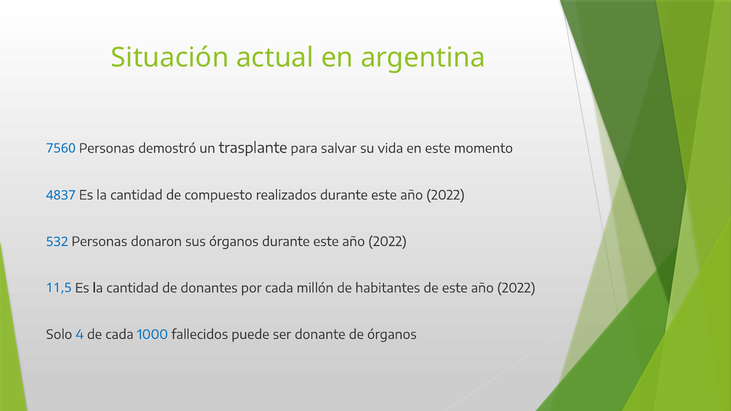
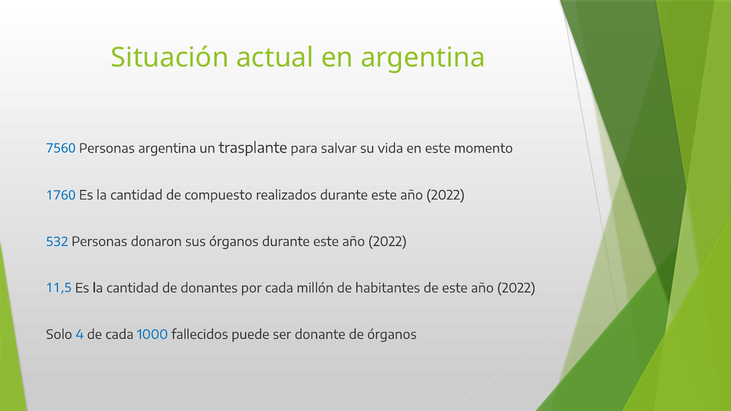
Personas demostró: demostró -> argentina (167, 149)
4837: 4837 -> 1760 (61, 195)
